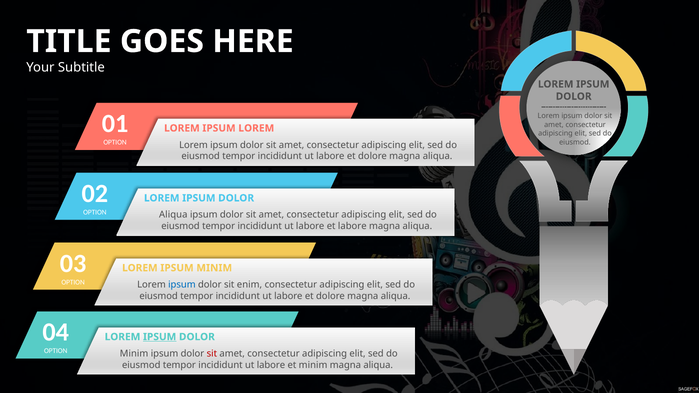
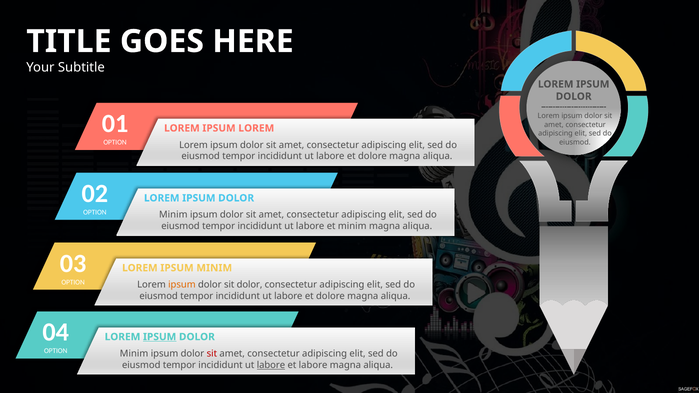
Aliqua: Aliqua -> Minim (173, 215)
et labore: labore -> minim (352, 226)
ipsum colour: blue -> orange (182, 285)
sit enim: enim -> dolor (250, 285)
labore underline: none -> present (271, 365)
et minim: minim -> labore (313, 365)
